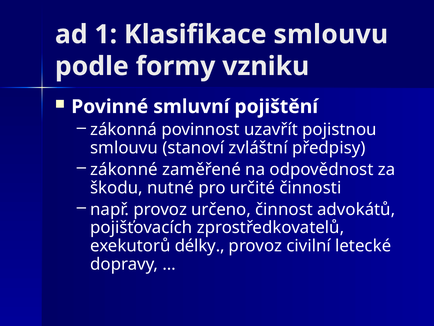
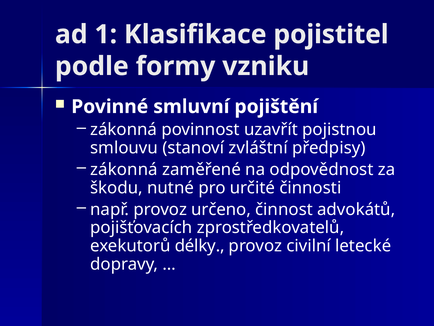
Klasifikace smlouvu: smlouvu -> pojistitel (331, 34)
zákonné: zákonné -> zákonná (124, 169)
